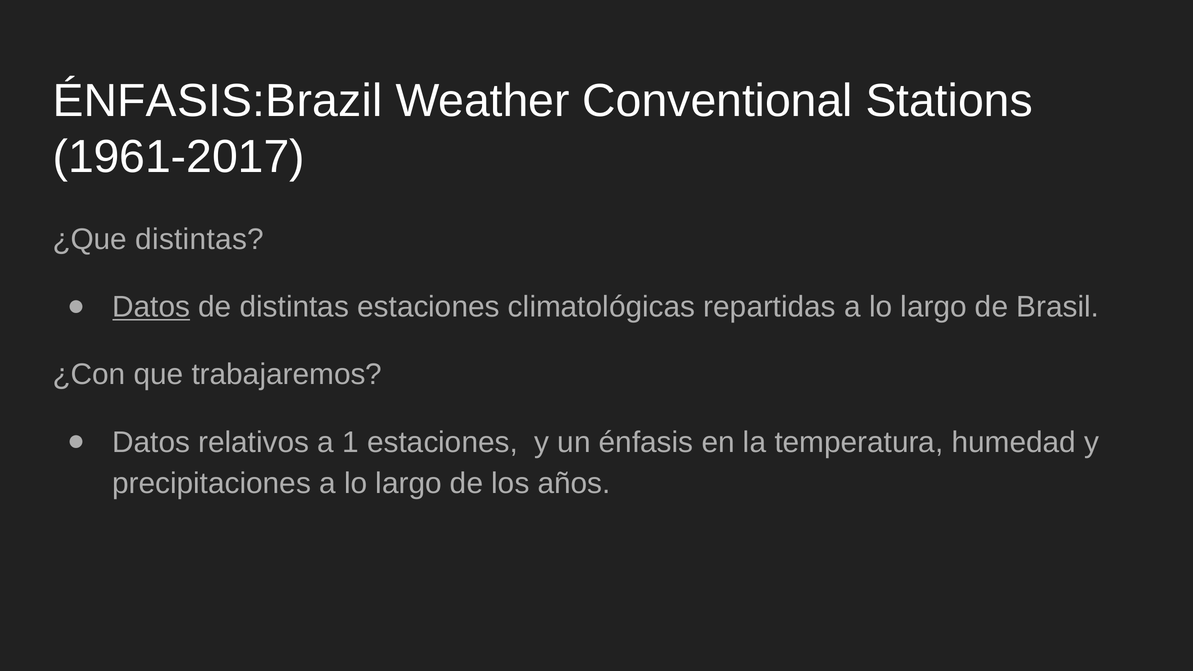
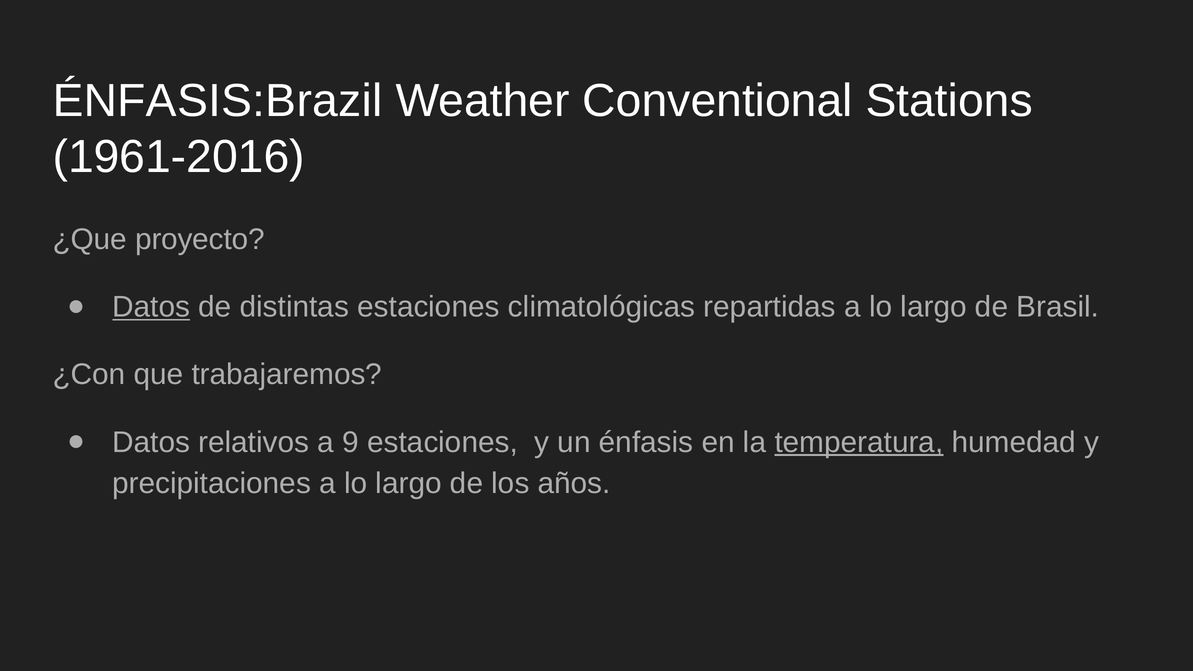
1961-2017: 1961-2017 -> 1961-2016 (179, 157)
¿Que distintas: distintas -> proyecto (200, 239)
1: 1 -> 9 (351, 442)
temperatura underline: none -> present (859, 442)
